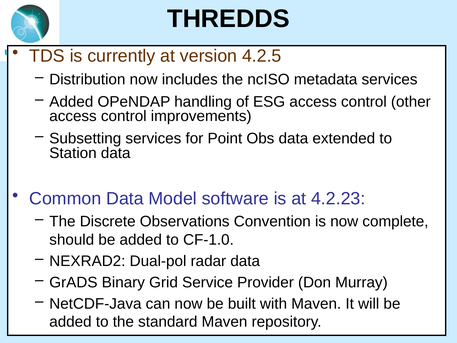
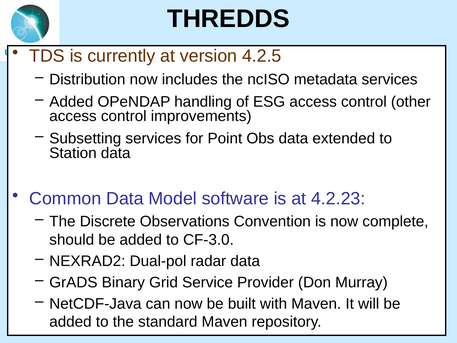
CF-1.0: CF-1.0 -> CF-3.0 (208, 239)
